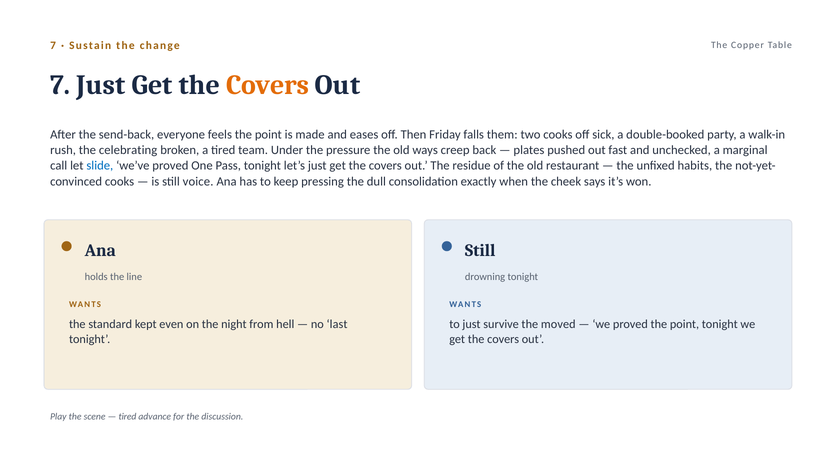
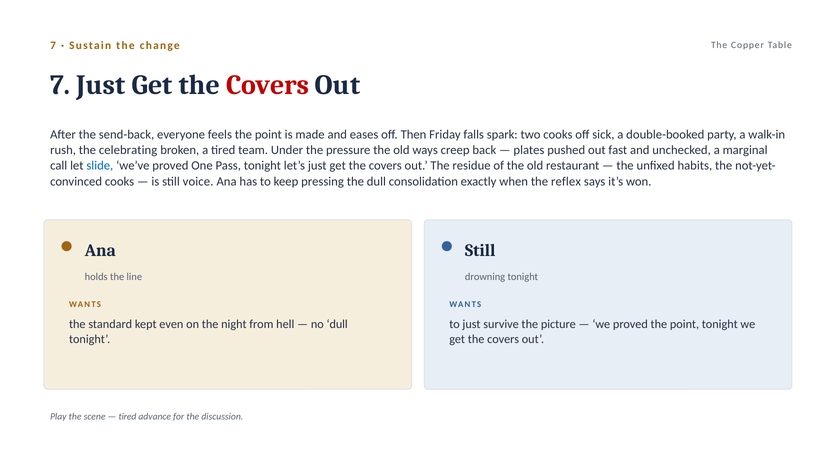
Covers colour: orange -> red (268, 85)
them: them -> spark (502, 135)
cheek: cheek -> reflex (566, 181)
no last: last -> dull (337, 325)
moved: moved -> picture (558, 325)
